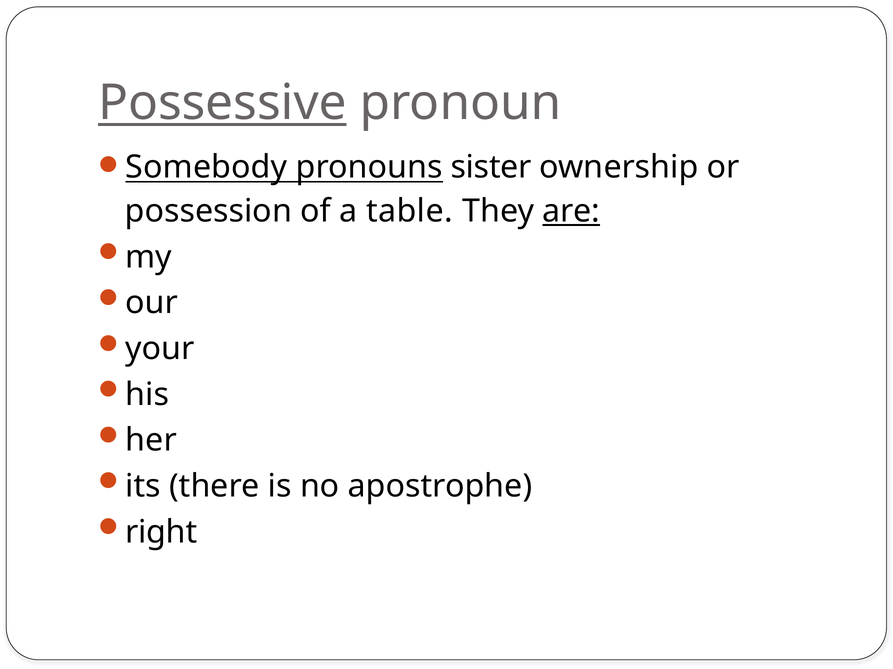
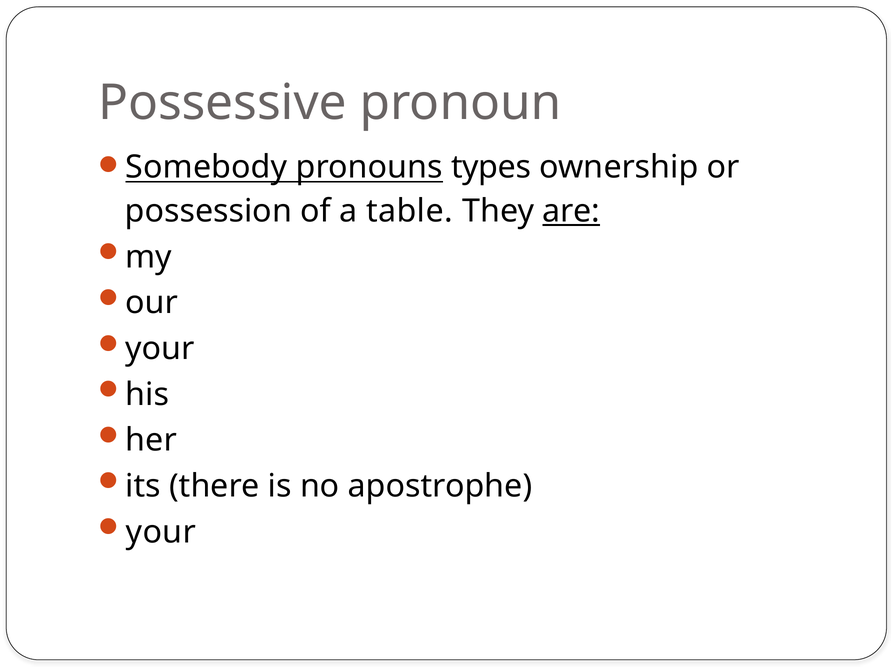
Possessive underline: present -> none (222, 103)
sister: sister -> types (491, 167)
right: right -> your (161, 533)
